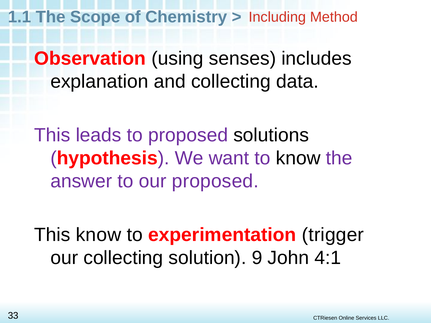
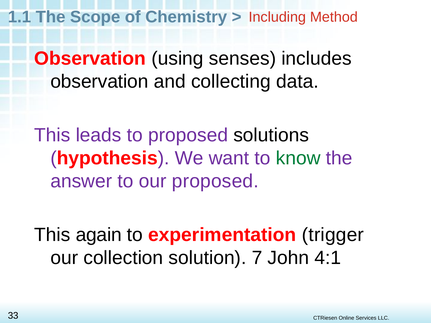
explanation: explanation -> observation (99, 82)
know colour: black -> green (298, 158)
This know: know -> again (99, 235)
our collecting: collecting -> collection (123, 258)
9: 9 -> 7 (257, 258)
